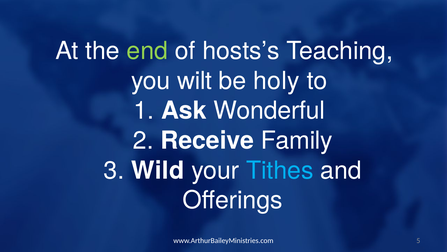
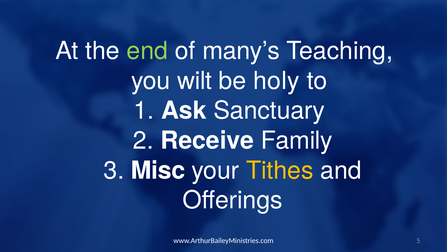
hosts’s: hosts’s -> many’s (241, 51)
Wonderful: Wonderful -> Sanctuary (269, 111)
Wild: Wild -> Misc (158, 170)
Tithes colour: light blue -> yellow (280, 170)
